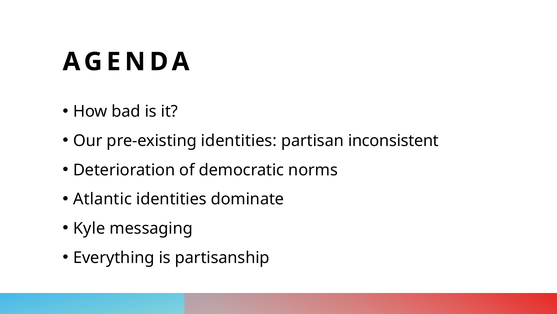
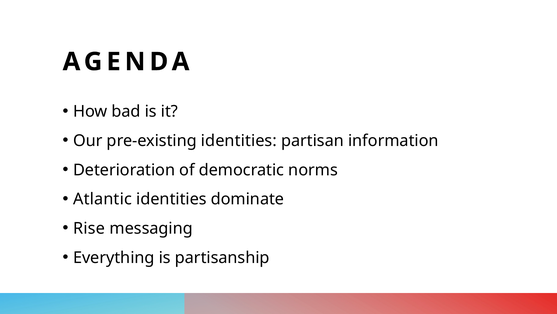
inconsistent: inconsistent -> information (393, 141)
Kyle: Kyle -> Rise (89, 228)
